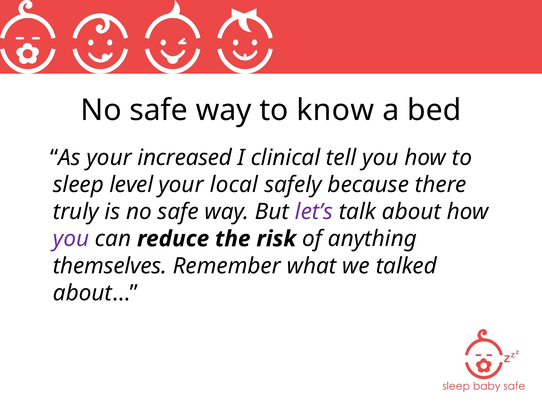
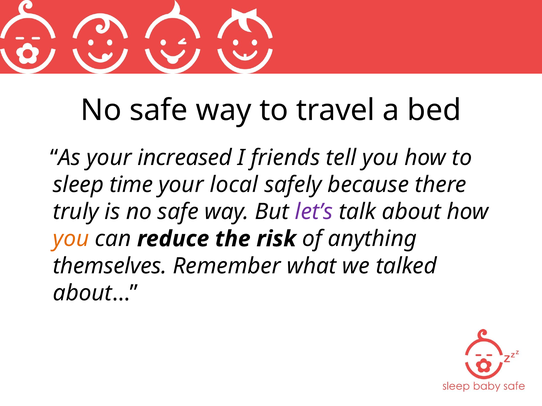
know: know -> travel (336, 110)
clinical: clinical -> friends (285, 158)
level: level -> time (131, 185)
you colour: purple -> orange (71, 239)
